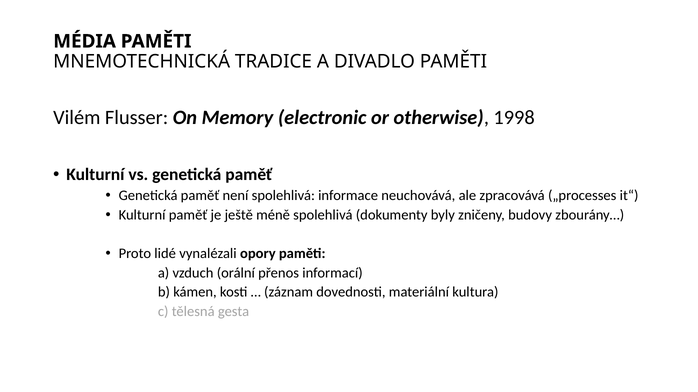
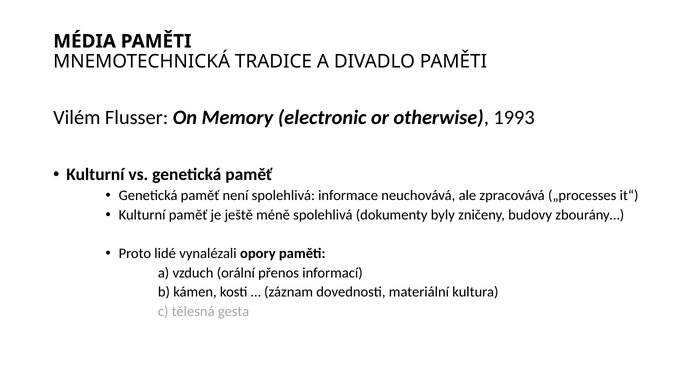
1998: 1998 -> 1993 (514, 118)
